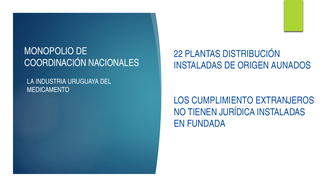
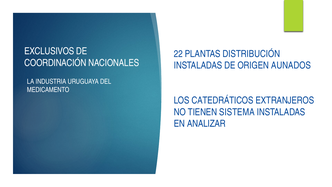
MONOPOLIO: MONOPOLIO -> EXCLUSIVOS (49, 51)
CUMPLIMIENTO: CUMPLIMIENTO -> CATEDRÁTICOS (223, 100)
JURÍDICA: JURÍDICA -> SISTEMA (237, 112)
FUNDADA: FUNDADA -> ANALIZAR (206, 124)
